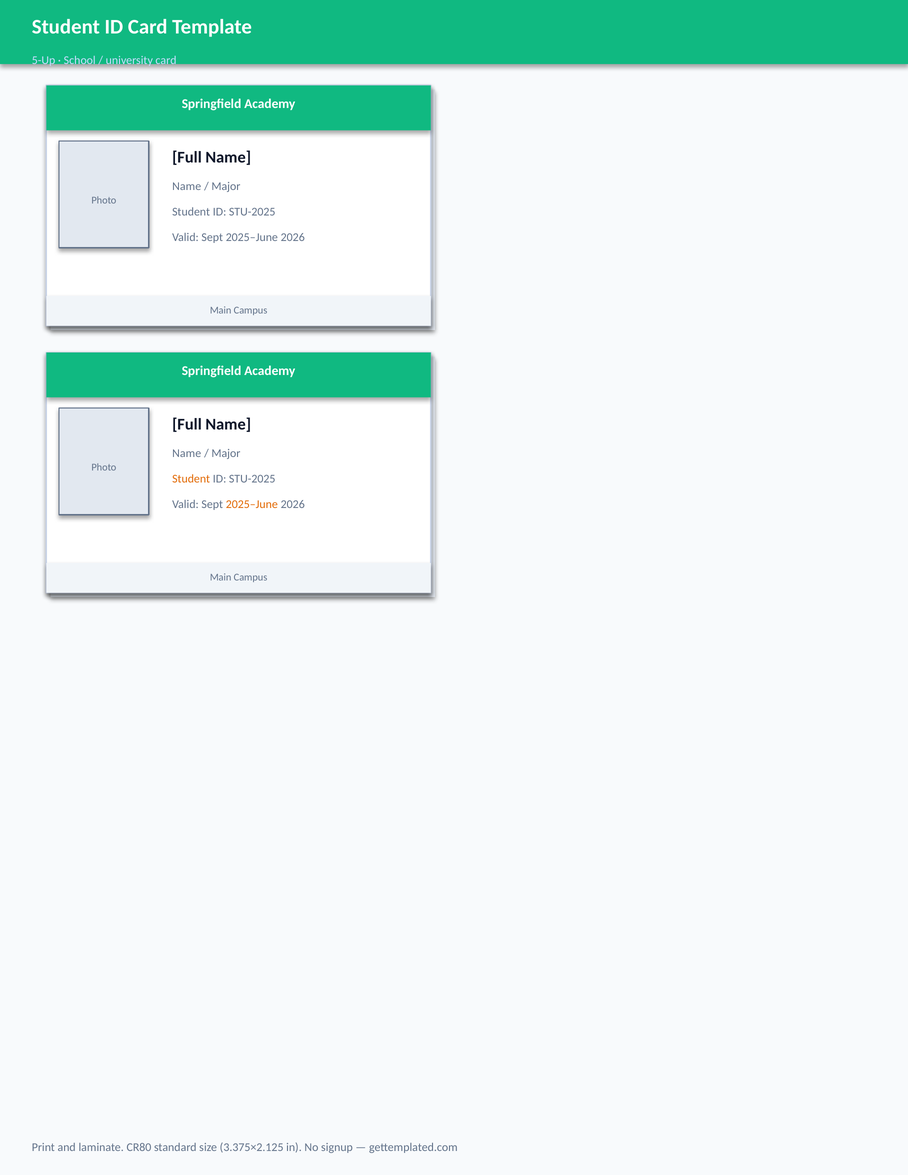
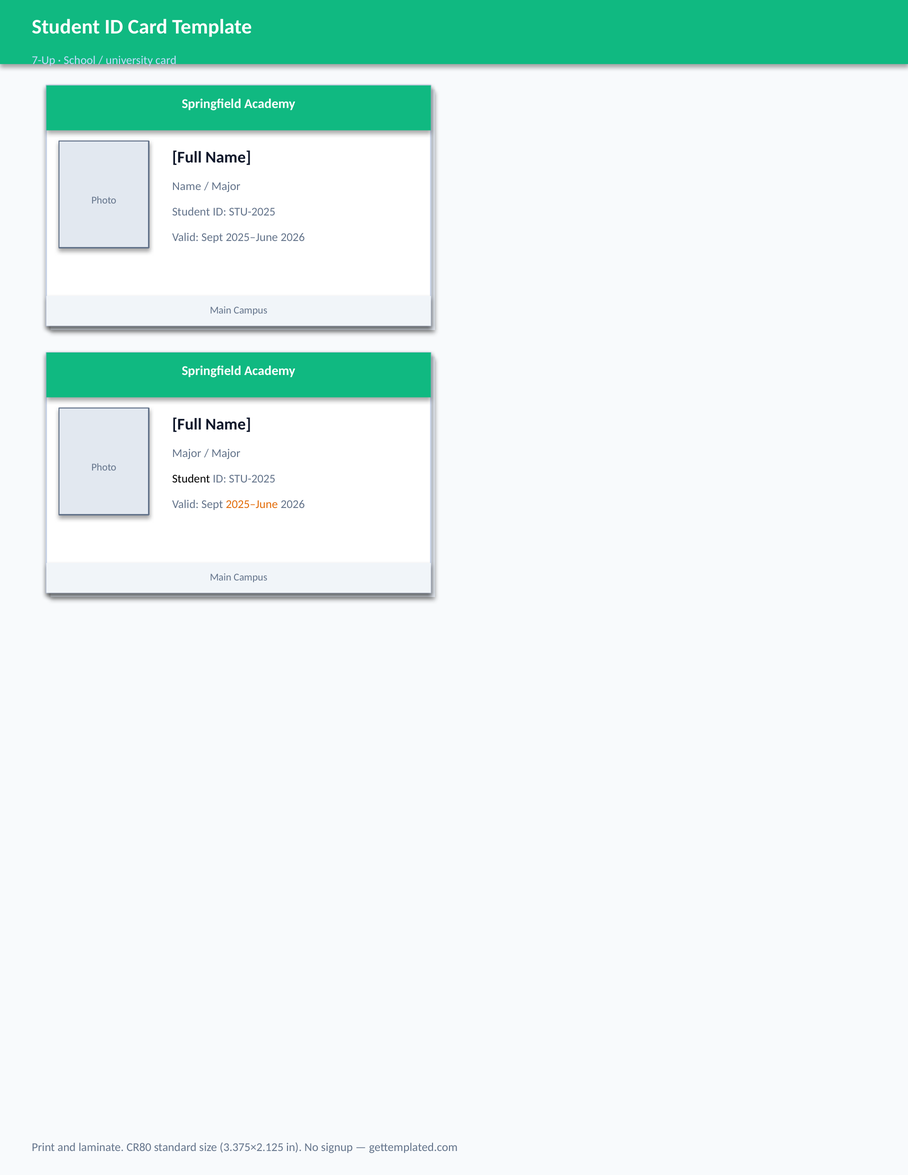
5-Up: 5-Up -> 7-Up (44, 60)
Name: Name -> Major (187, 453)
Student colour: orange -> black (191, 479)
